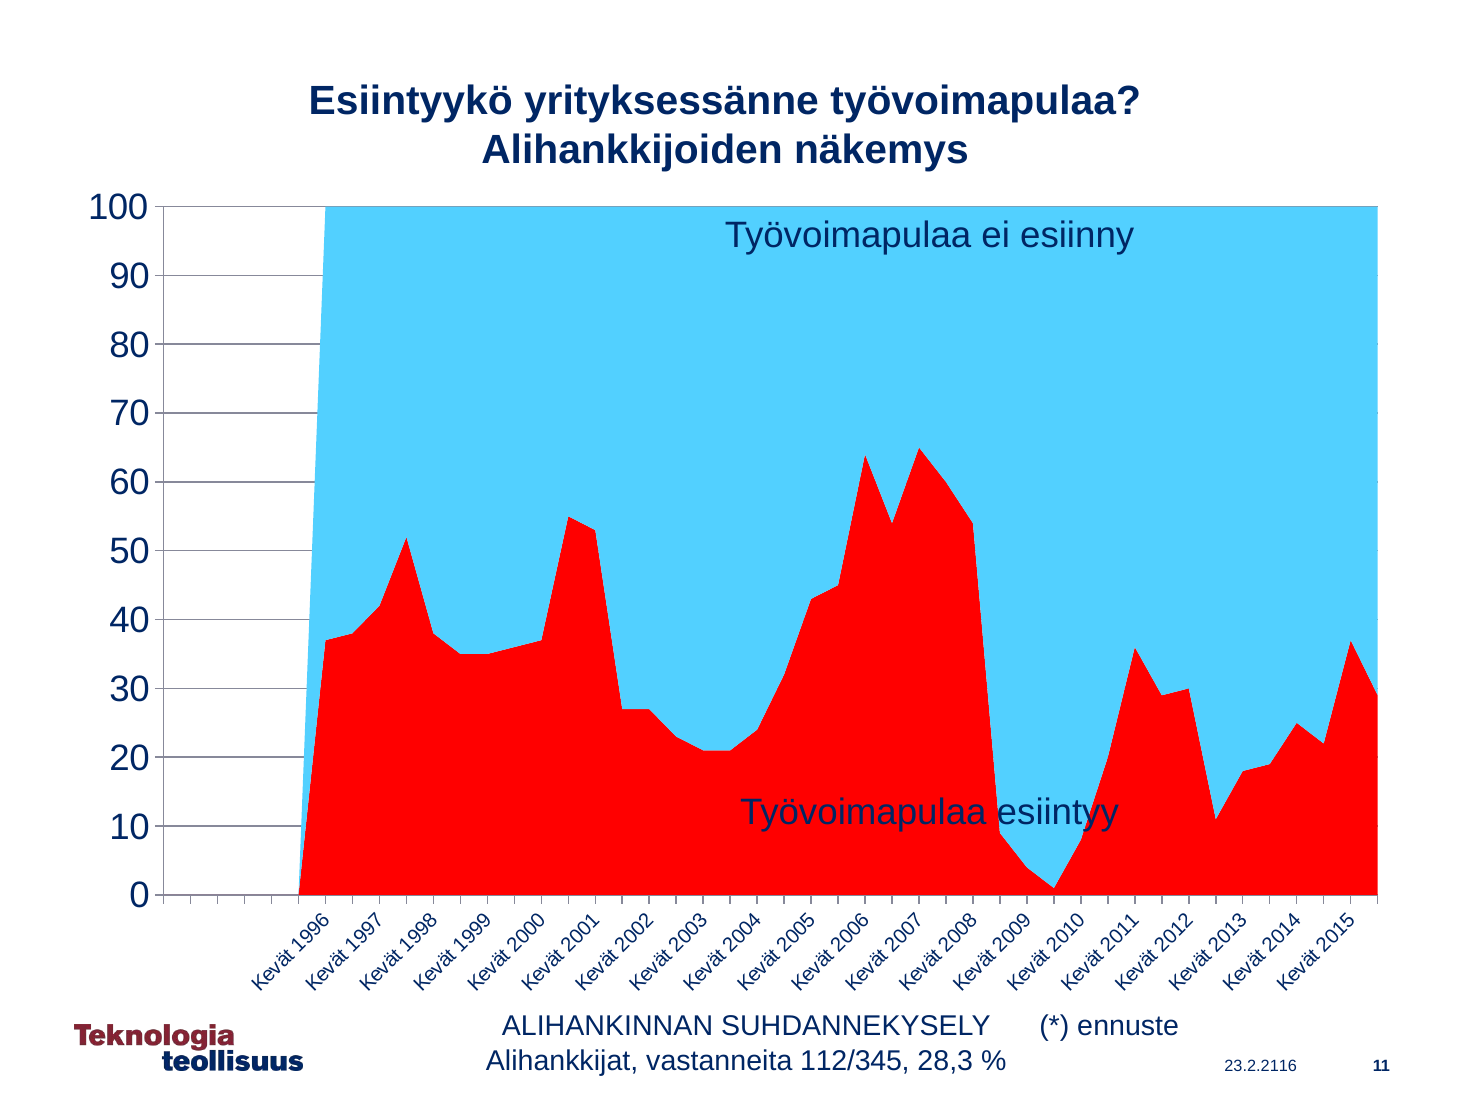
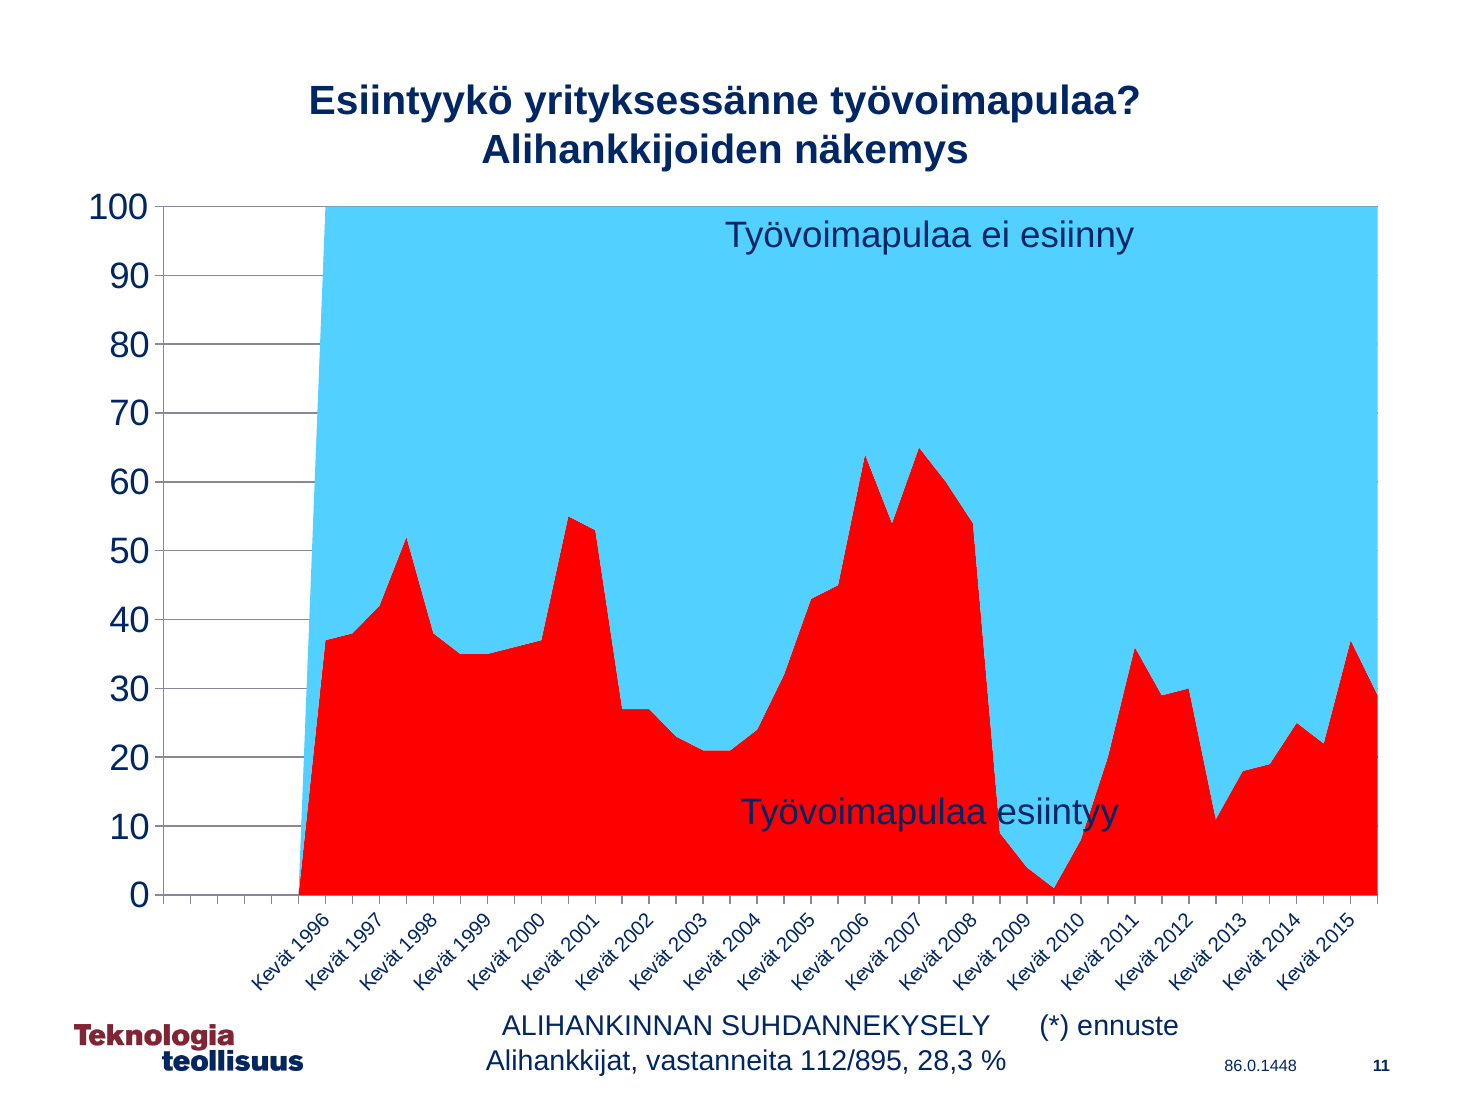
112/345: 112/345 -> 112/895 (855, 1061)
23.2.2116: 23.2.2116 -> 86.0.1448 (1261, 1066)
